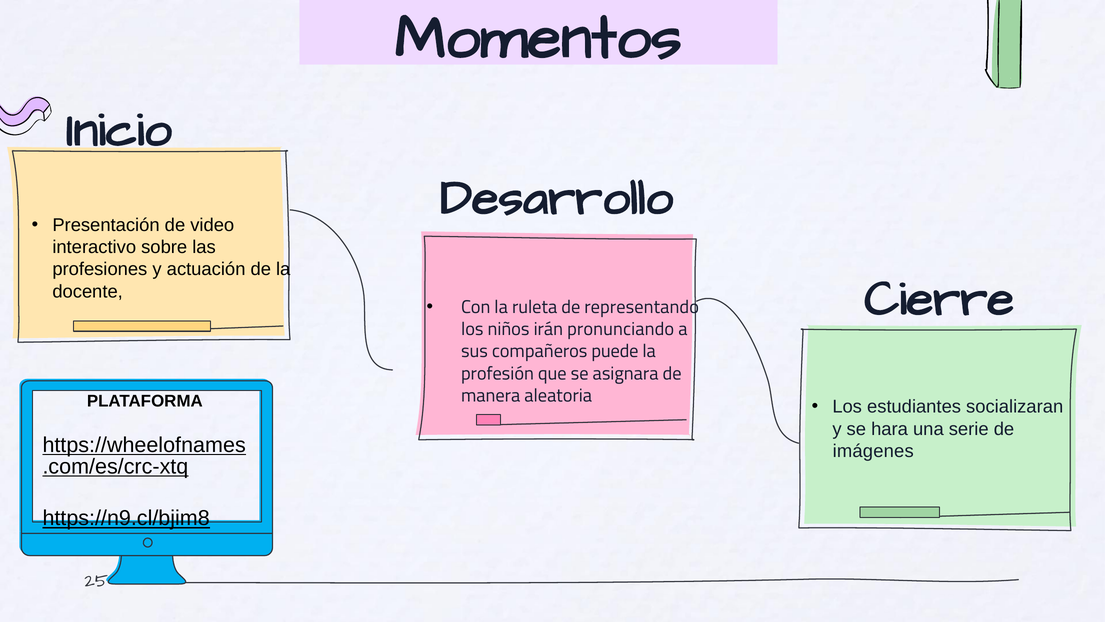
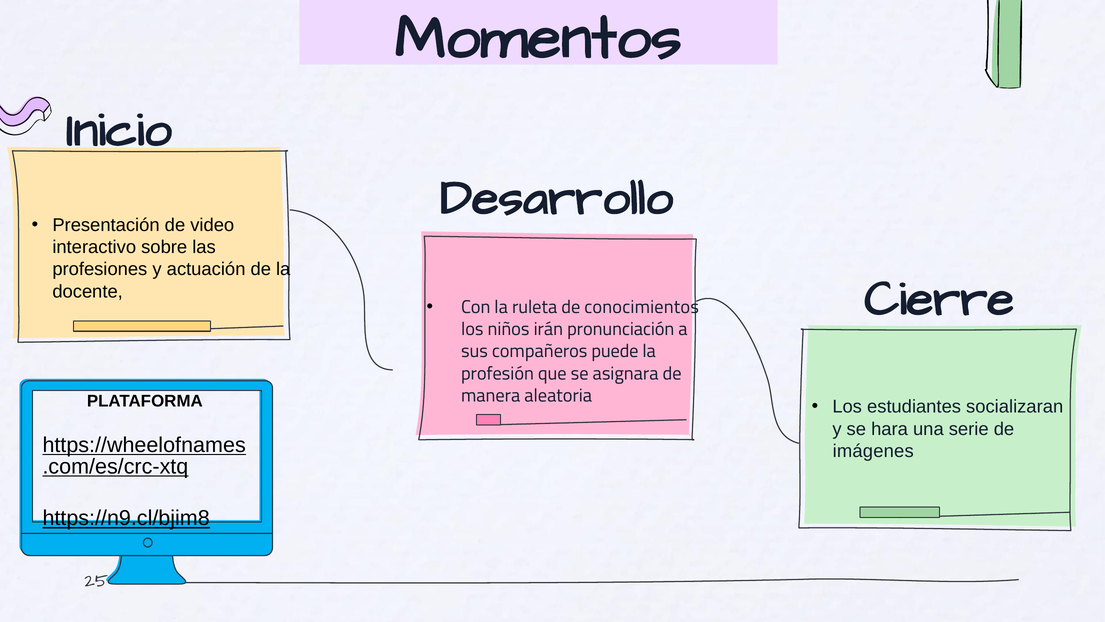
representando: representando -> conocimientos (642, 307)
pronunciando: pronunciando -> pronunciación (621, 329)
